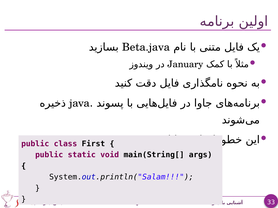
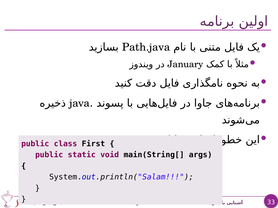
Beta.java: Beta.java -> Path.java (146, 47)
